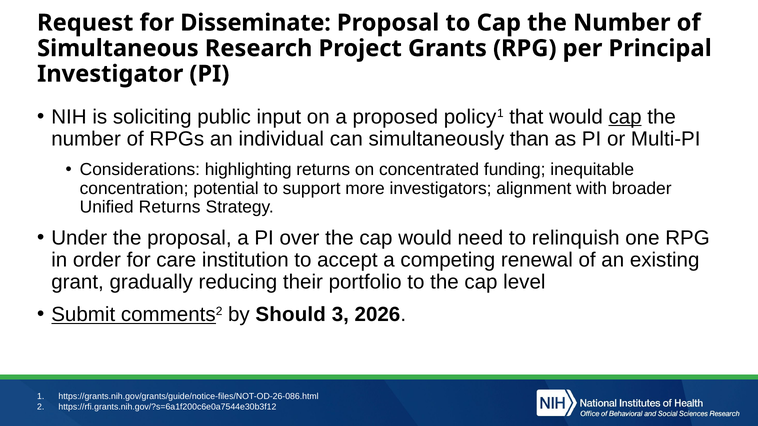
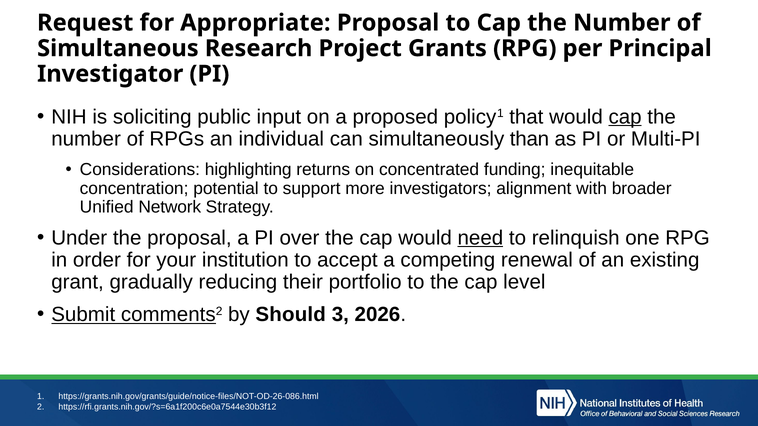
Disseminate: Disseminate -> Appropriate (255, 23)
Unified Returns: Returns -> Network (170, 207)
need underline: none -> present (480, 238)
care: care -> your (176, 260)
